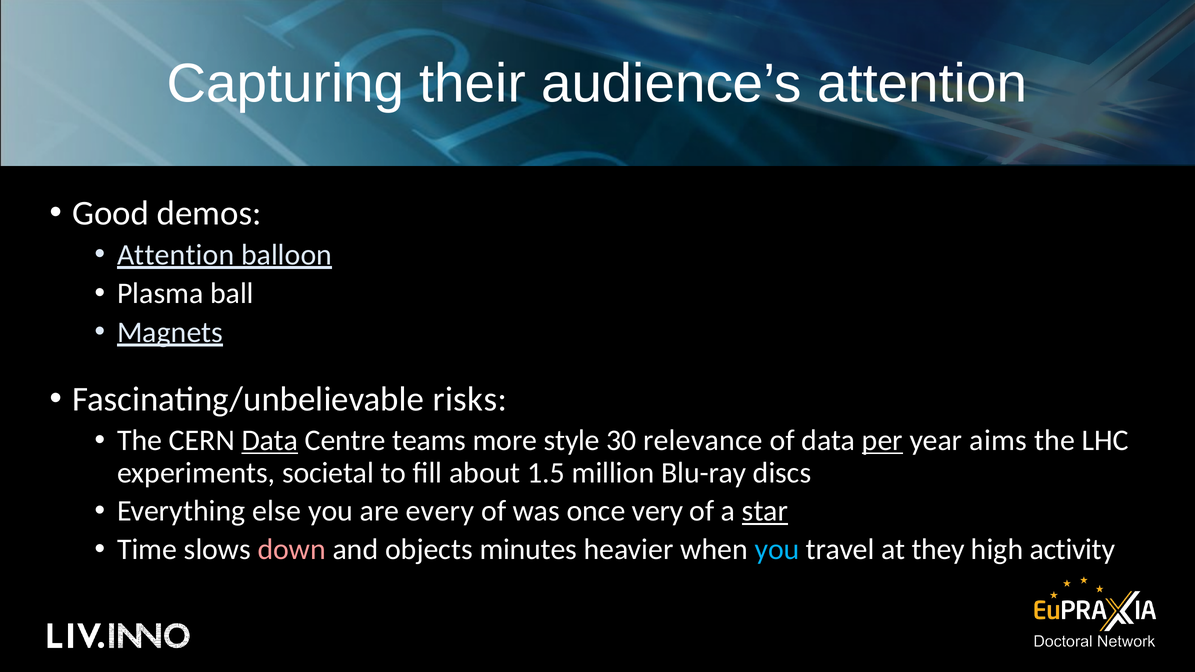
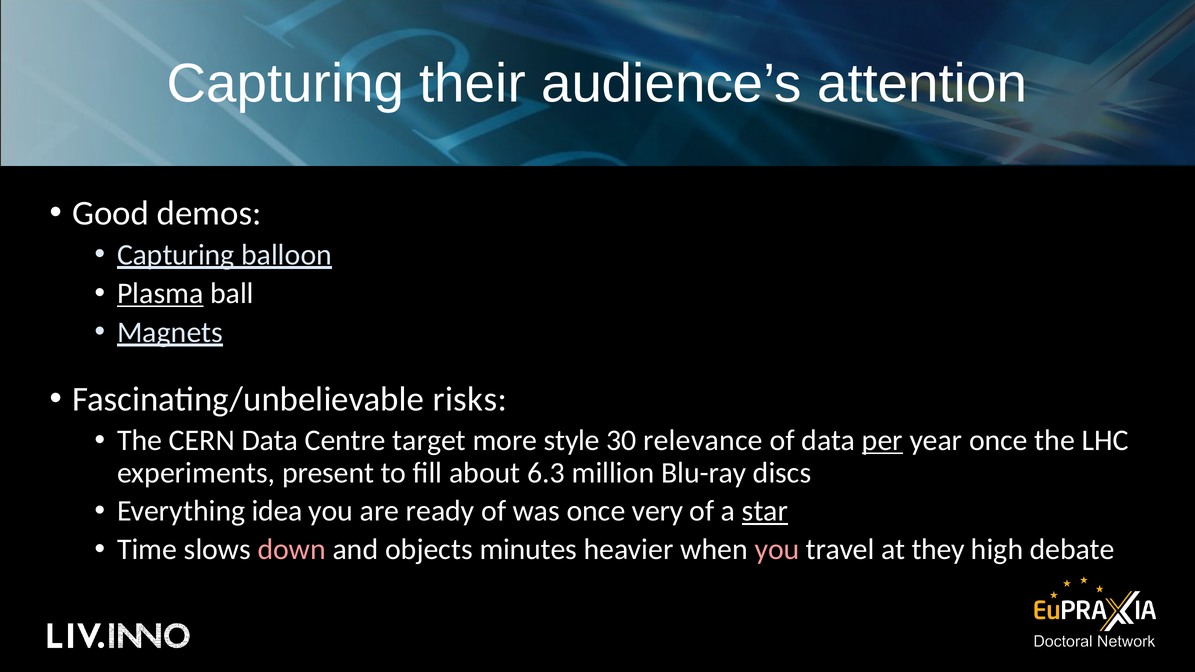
Attention: Attention -> Capturing (176, 255)
Plasma underline: none -> present (160, 293)
Data underline: present -> none (270, 441)
teams: teams -> target (429, 441)
year aims: aims -> once (998, 441)
societal: societal -> present (328, 473)
1.5: 1.5 -> 6.3 (546, 473)
else: else -> idea (277, 511)
every: every -> ready (440, 511)
you colour: light blue -> pink (777, 550)
activity: activity -> debate (1072, 550)
